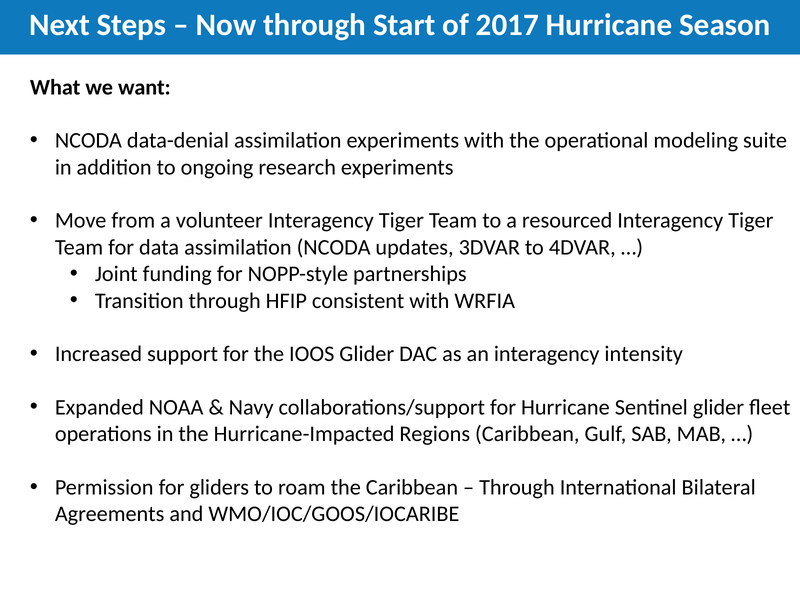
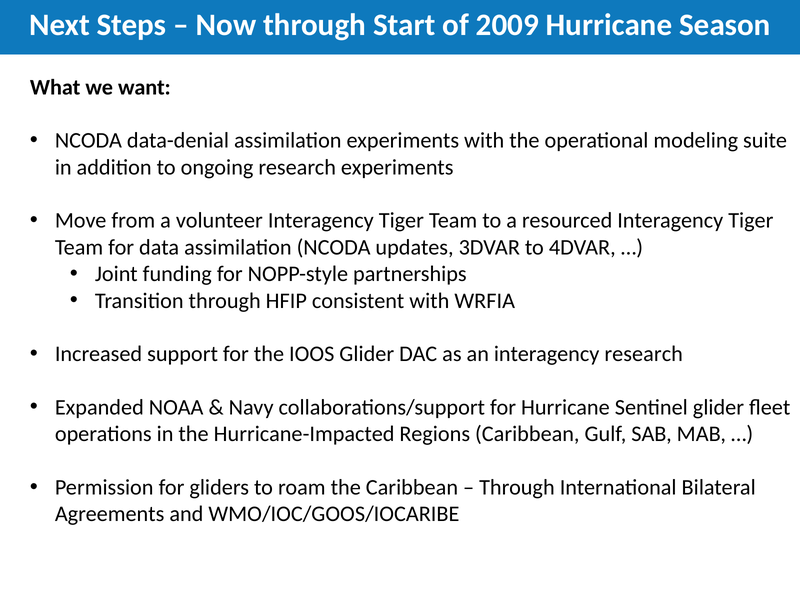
2017: 2017 -> 2009 (507, 25)
interagency intensity: intensity -> research (644, 354)
